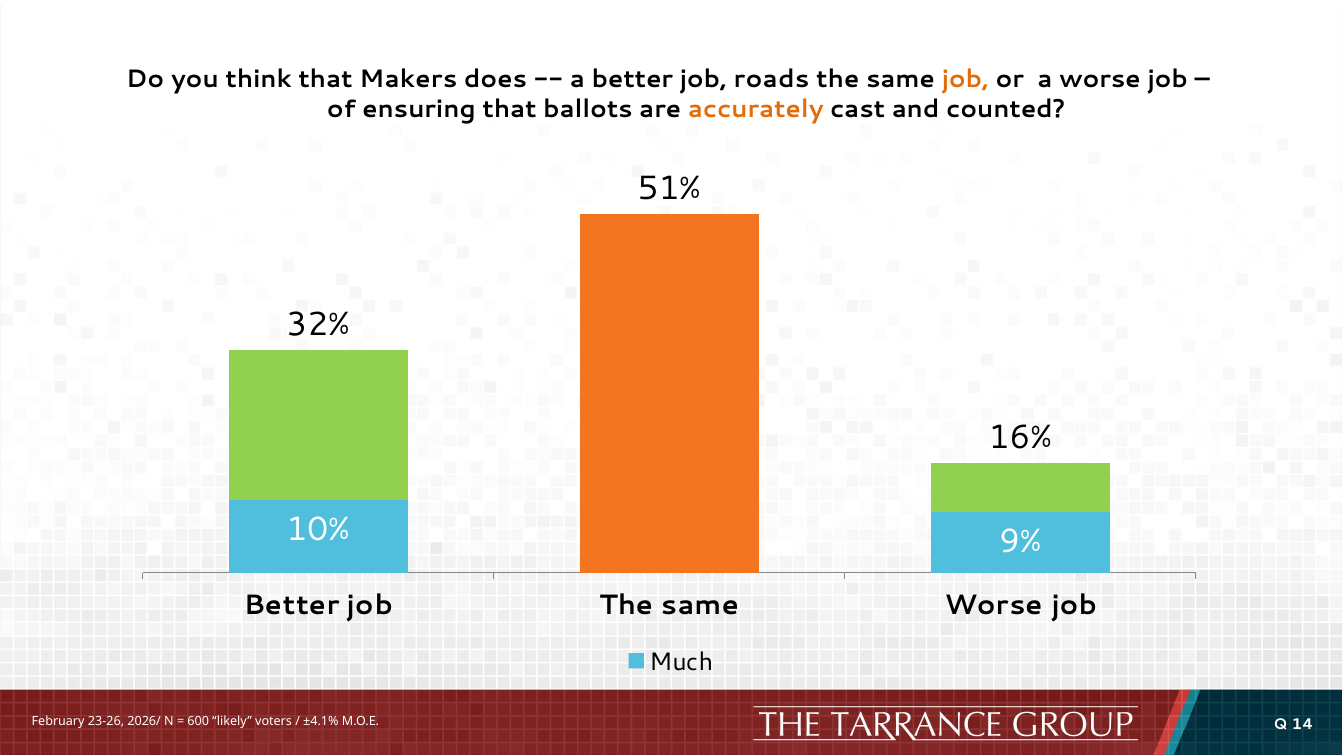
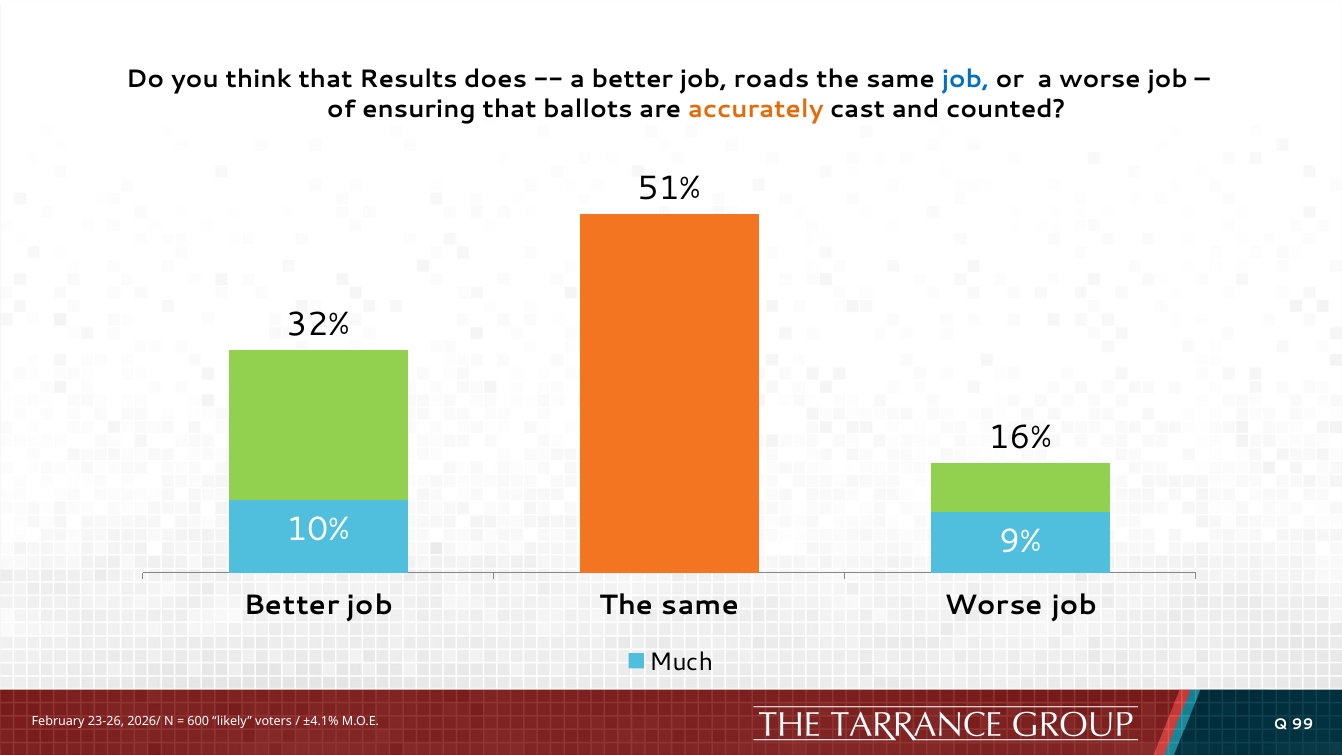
Makers: Makers -> Results (408, 79)
job colour: orange -> blue (965, 79)
14: 14 -> 99 (1303, 725)
